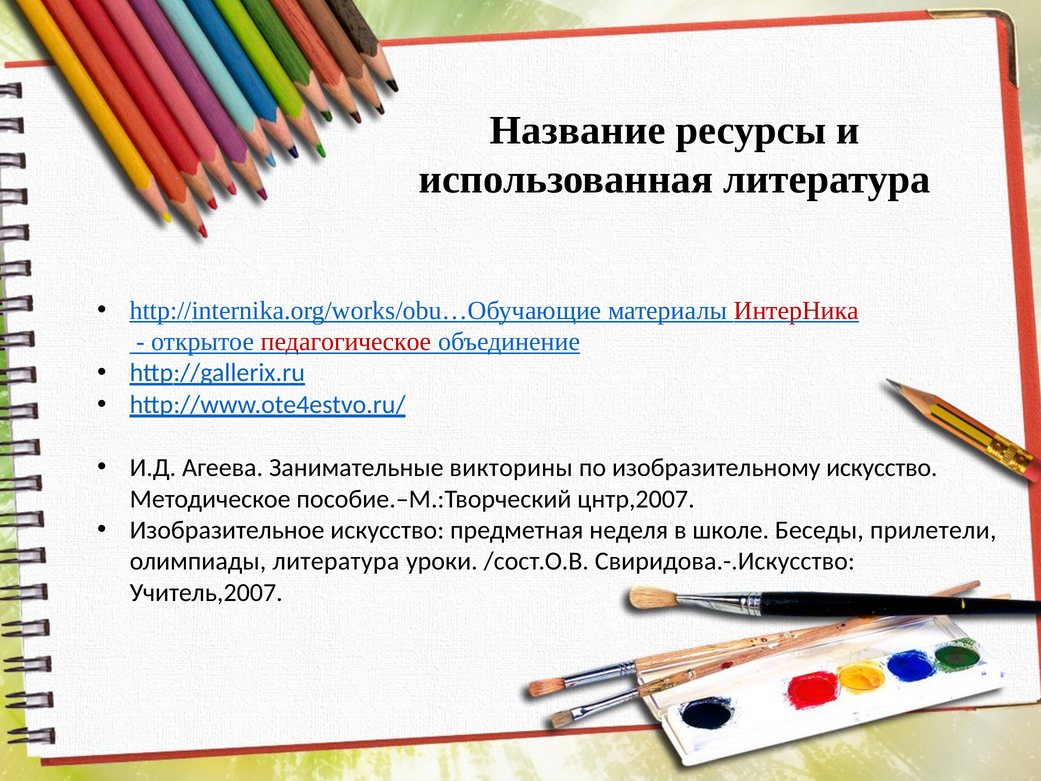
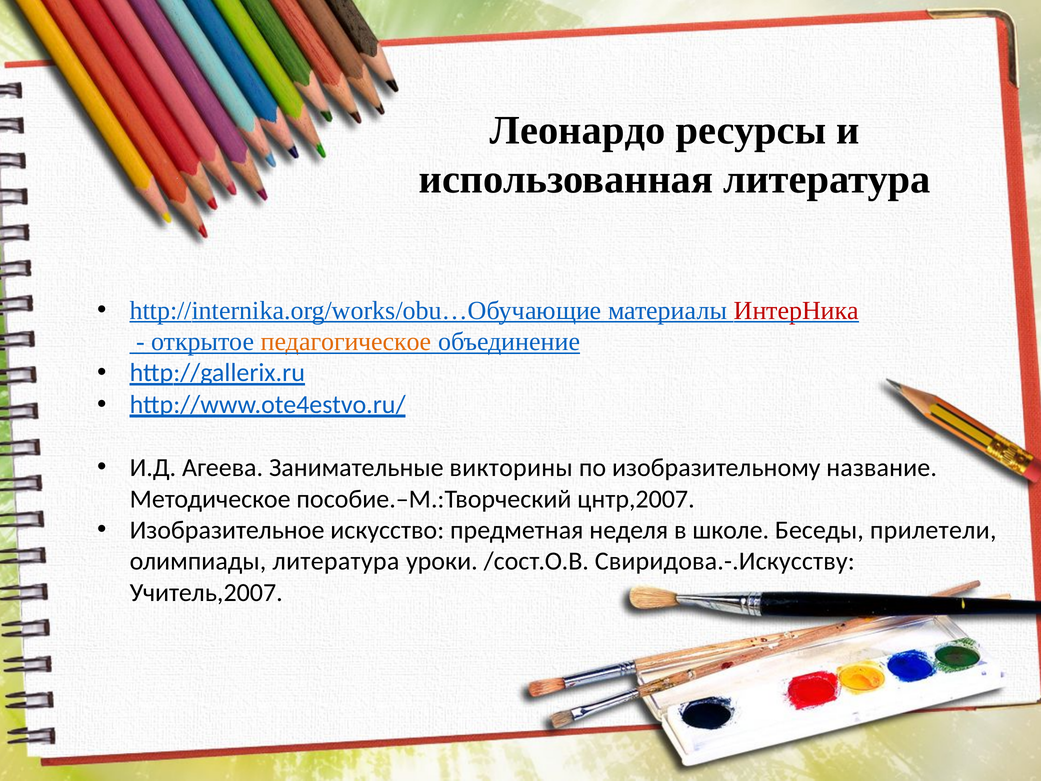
Название: Название -> Леонардо (578, 131)
педагогическое colour: red -> orange (346, 342)
изобразительному искусство: искусство -> название (882, 468)
Свиридова.-.Искусство: Свиридова.-.Искусство -> Свиридова.-.Искусству (725, 561)
